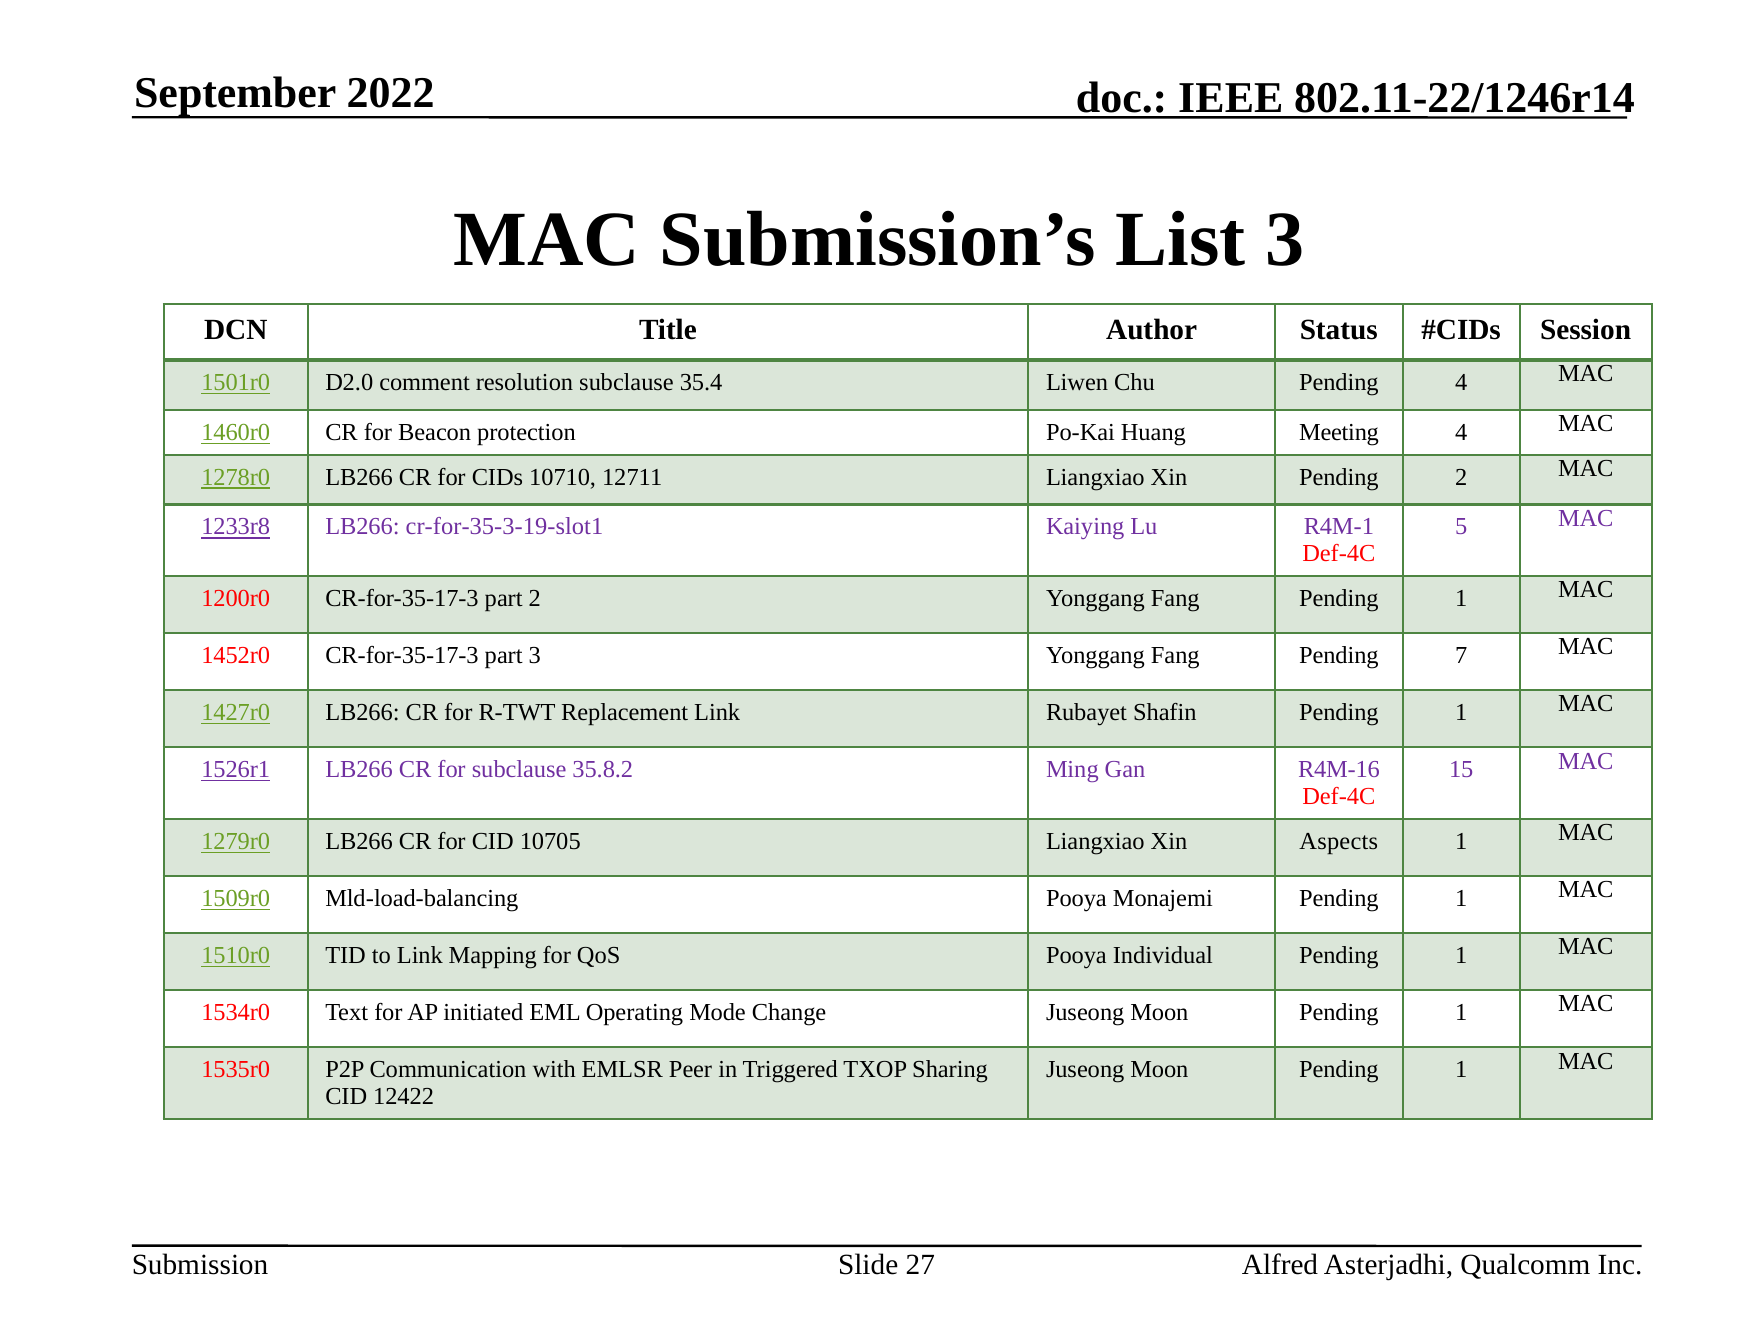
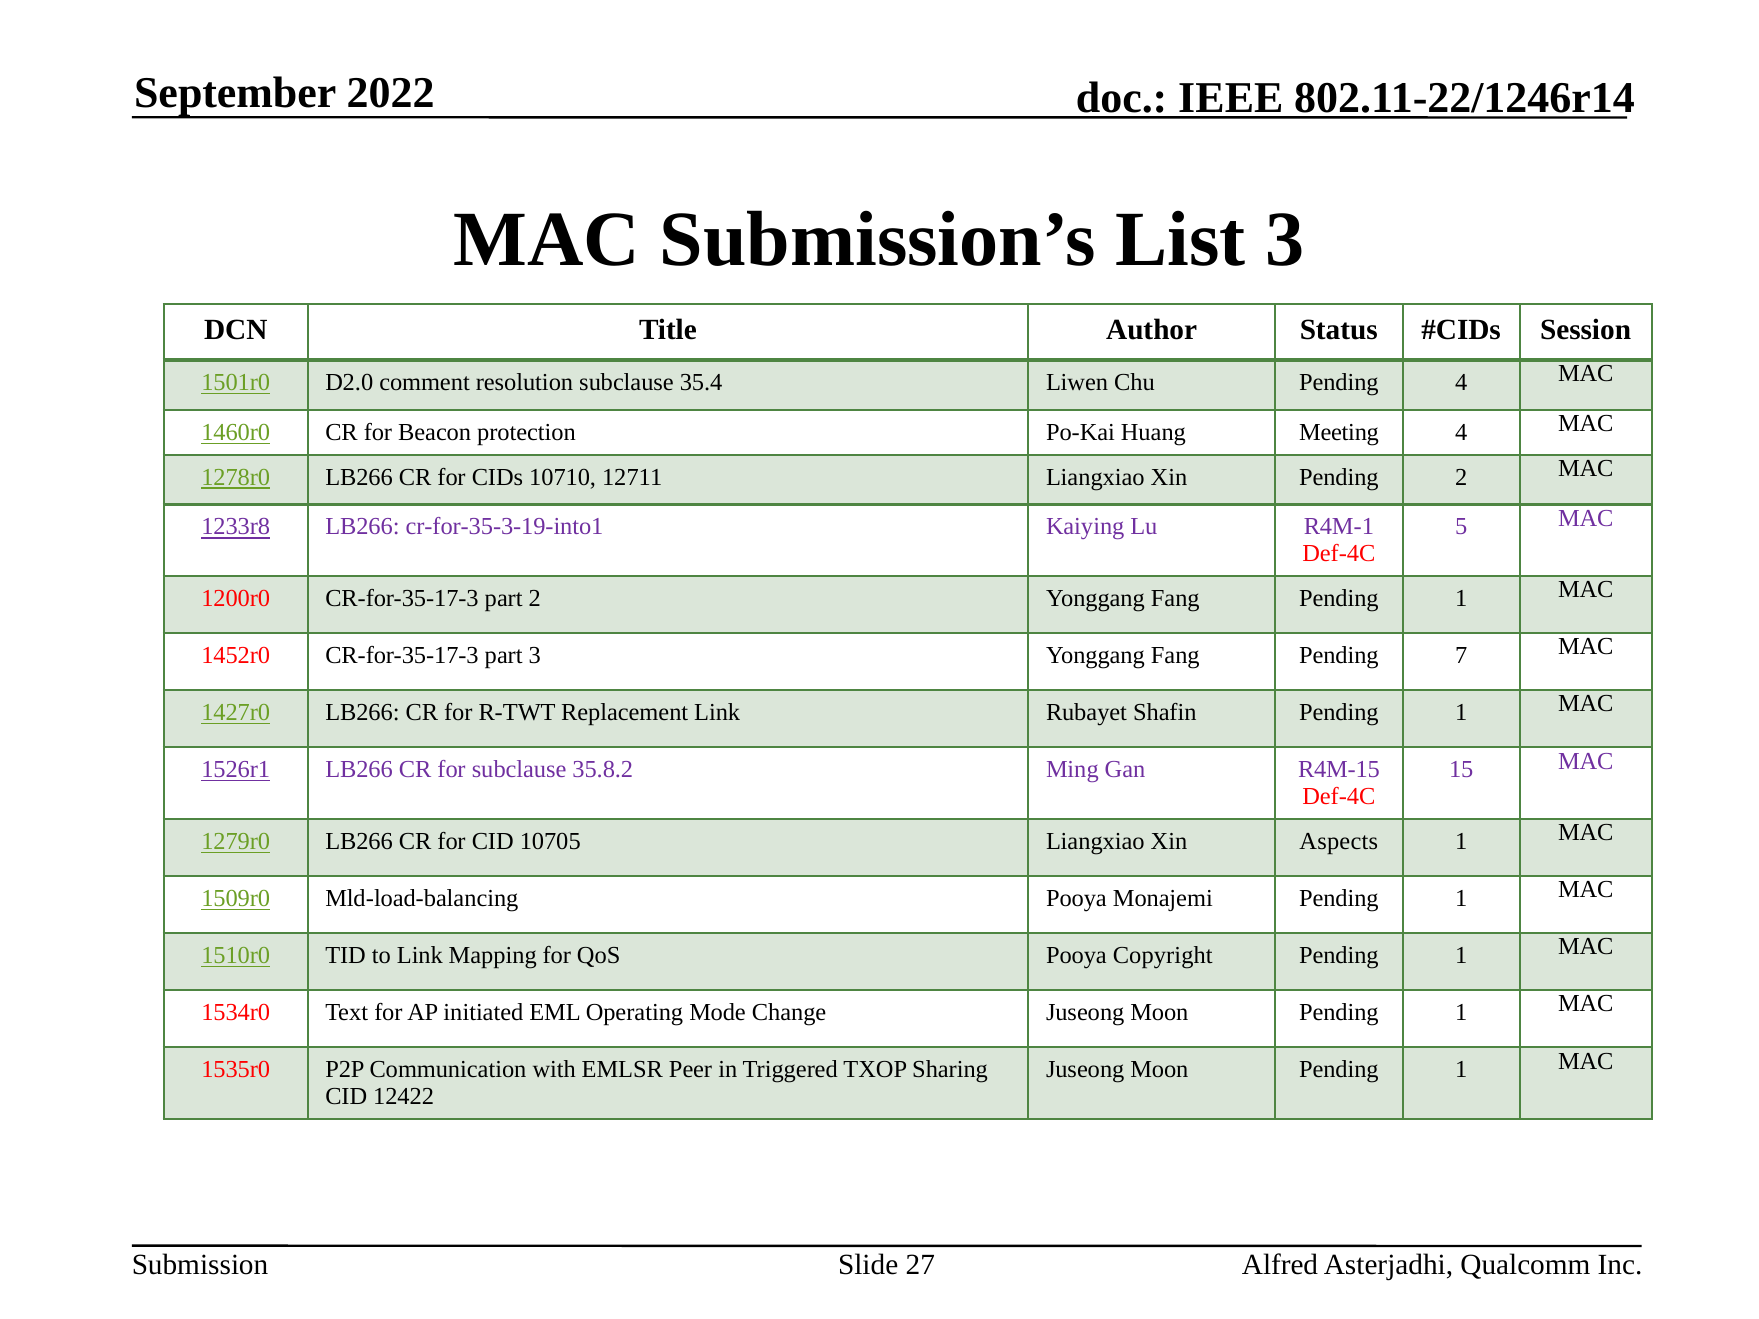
cr-for-35-3-19-slot1: cr-for-35-3-19-slot1 -> cr-for-35-3-19-into1 (505, 527)
R4M-16: R4M-16 -> R4M-15 (1339, 770)
Individual: Individual -> Copyright (1163, 956)
